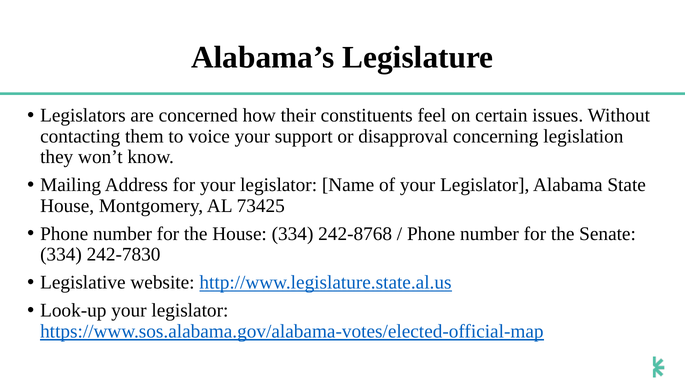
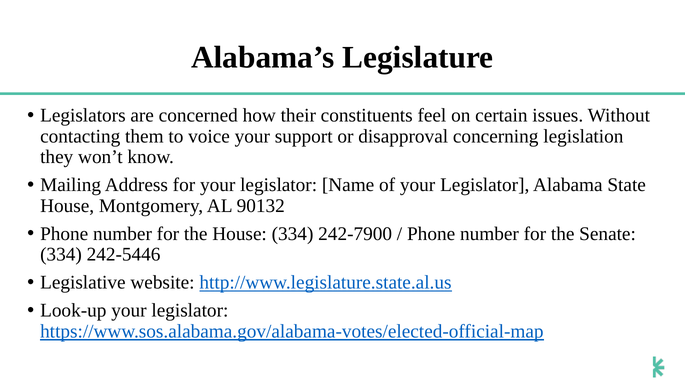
73425: 73425 -> 90132 (261, 206)
242-8768: 242-8768 -> 242-7900 (355, 234)
242-7830: 242-7830 -> 242-5446 (124, 255)
